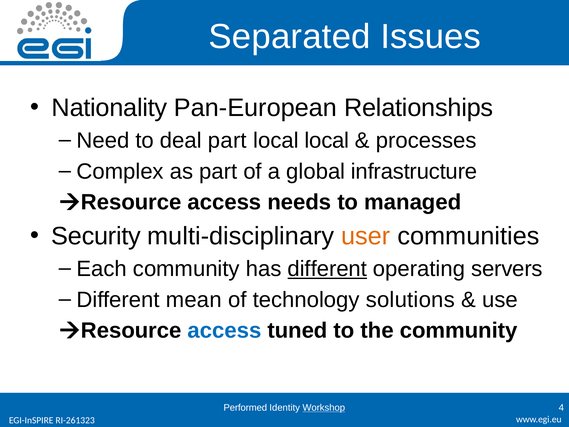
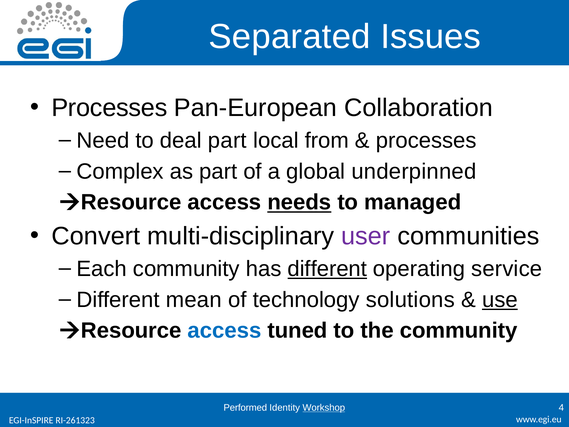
Nationality: Nationality -> Processes (109, 108)
Relationships: Relationships -> Collaboration (419, 108)
local local: local -> from (327, 140)
infrastructure: infrastructure -> underpinned (414, 171)
needs underline: none -> present (299, 202)
Security: Security -> Convert (96, 236)
user colour: orange -> purple (366, 236)
servers: servers -> service (507, 269)
use underline: none -> present (500, 300)
